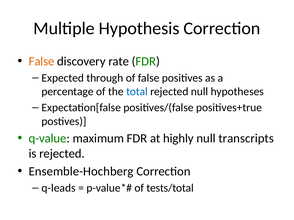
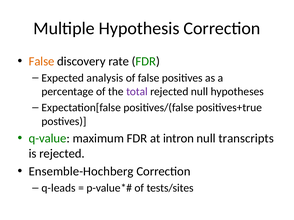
through: through -> analysis (105, 78)
total colour: blue -> purple (137, 92)
highly: highly -> intron (178, 139)
tests/total: tests/total -> tests/sites (170, 188)
